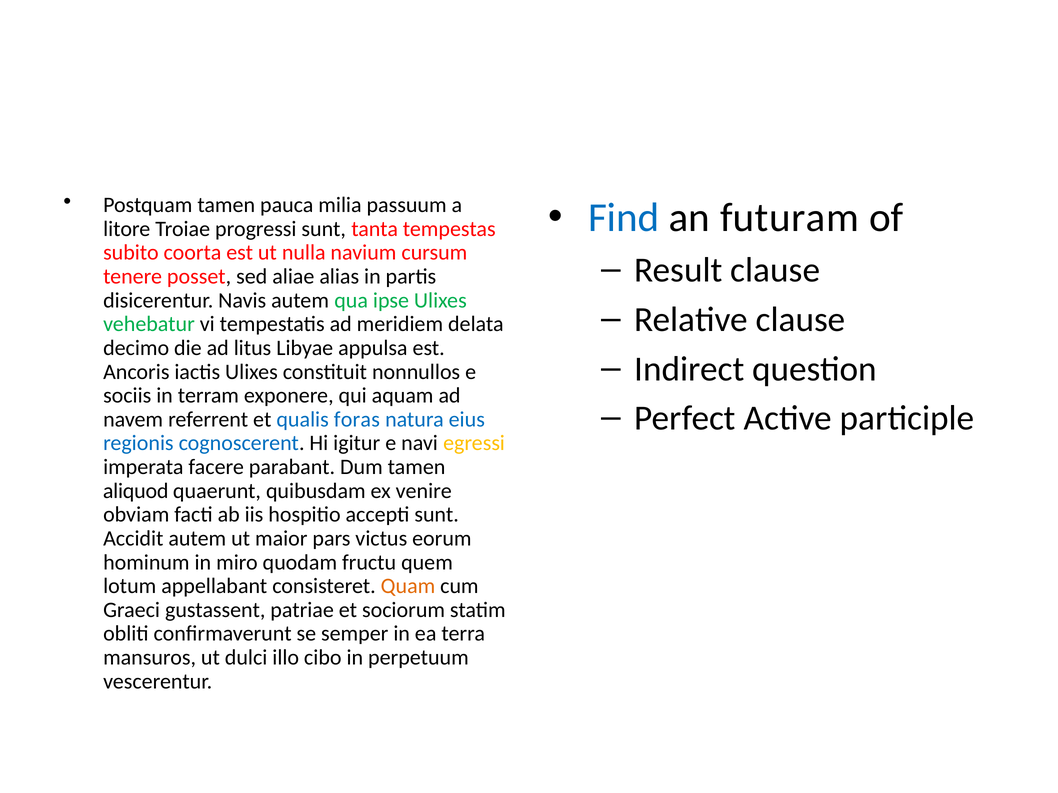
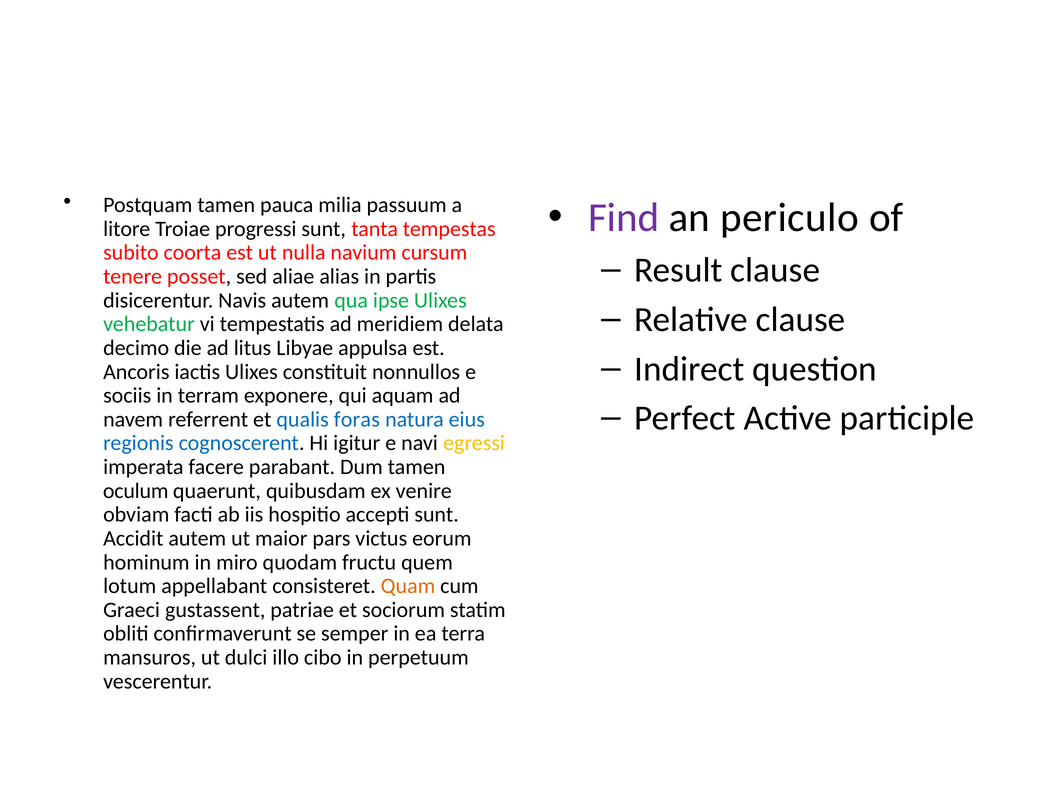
Find colour: blue -> purple (624, 218)
futuram: futuram -> periculo (789, 218)
aliquod: aliquod -> oculum (136, 491)
